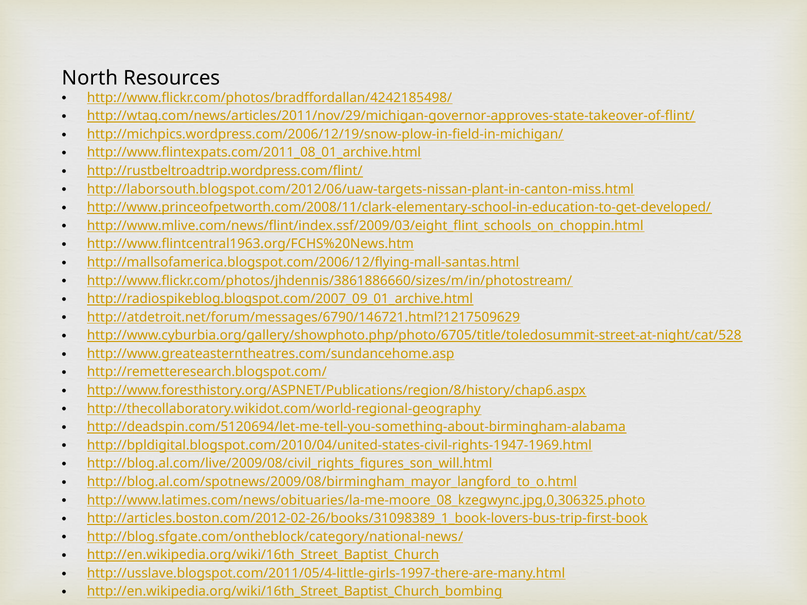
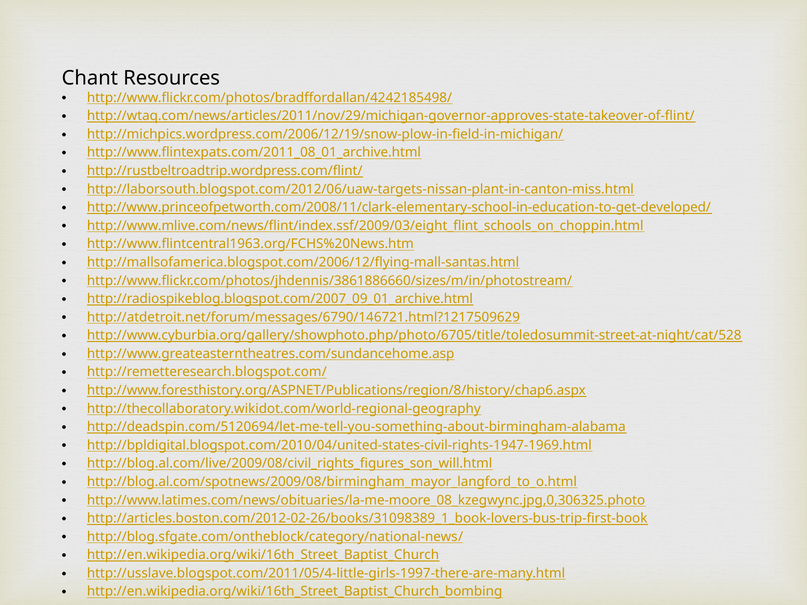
North: North -> Chant (90, 78)
